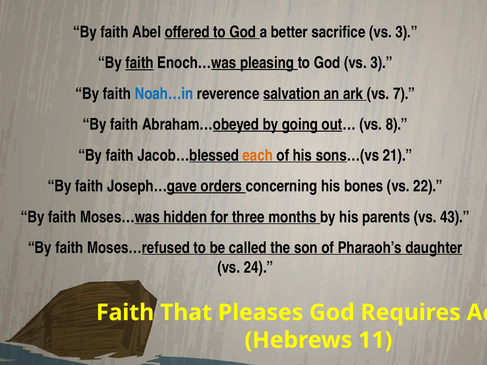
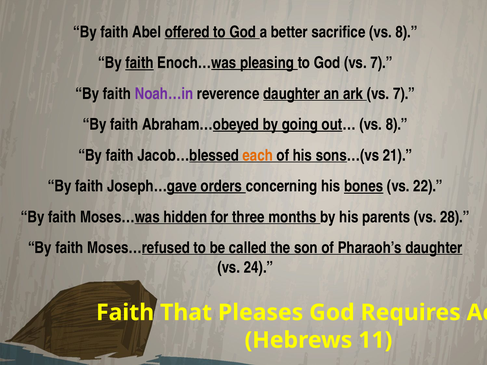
sacrifice vs 3: 3 -> 8 (406, 32)
God vs 3: 3 -> 7 (381, 63)
Noah…in colour: blue -> purple (164, 94)
reverence salvation: salvation -> daughter (292, 94)
bones underline: none -> present (364, 186)
43: 43 -> 28 (455, 217)
